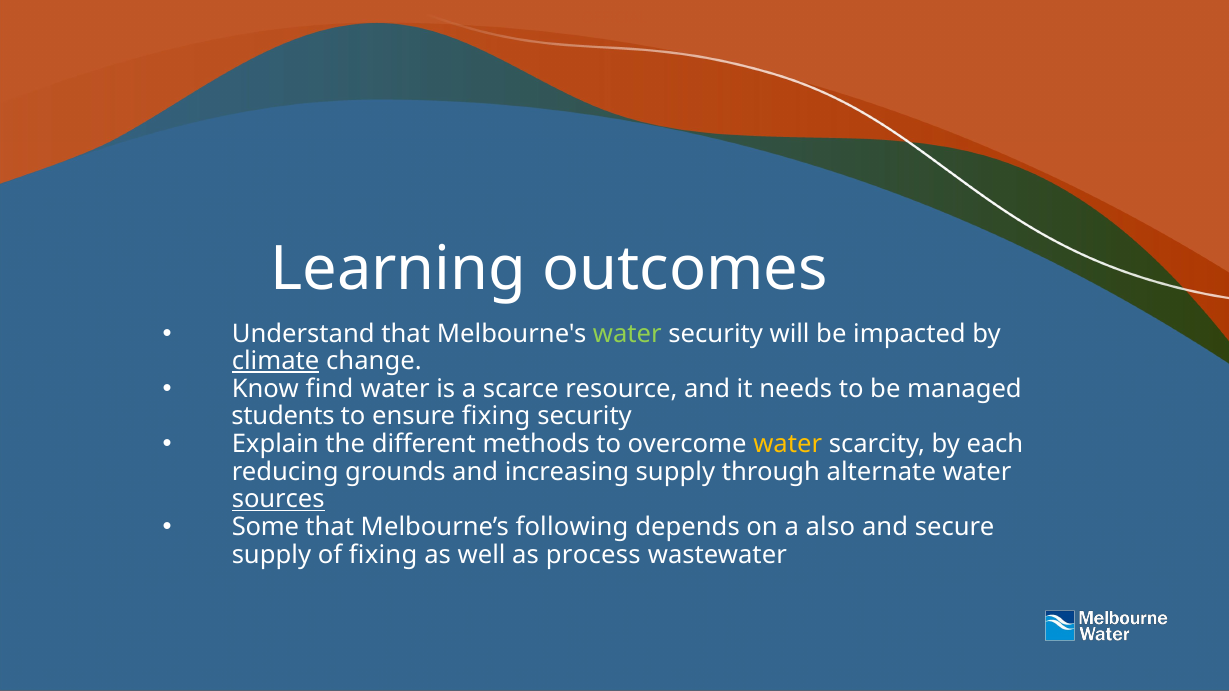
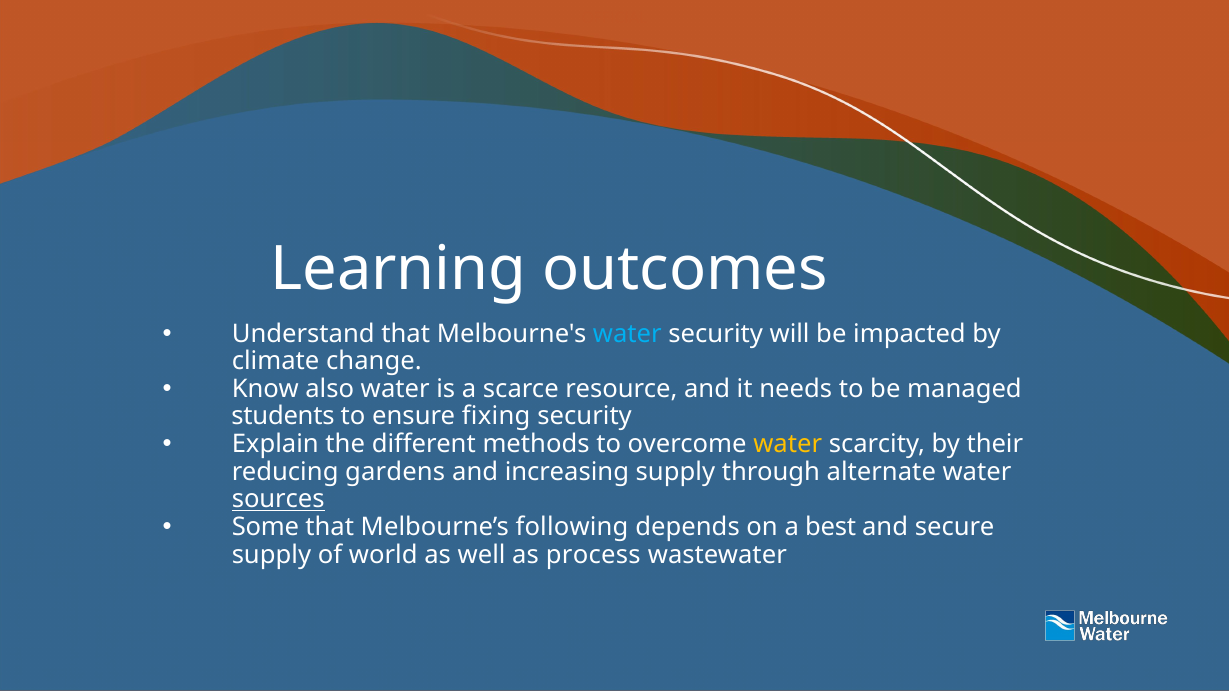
water colour: light green -> light blue (627, 334)
climate underline: present -> none (276, 361)
find: find -> also (330, 389)
each: each -> their (995, 444)
grounds: grounds -> gardens (395, 472)
also: also -> best (831, 527)
of fixing: fixing -> world (383, 555)
